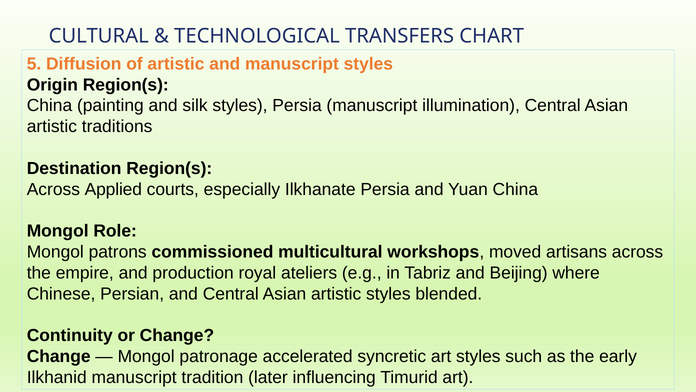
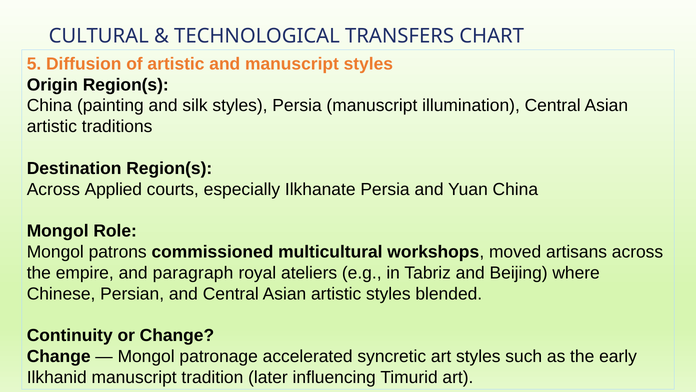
production: production -> paragraph (193, 273)
